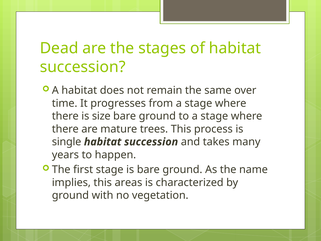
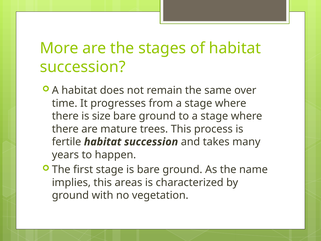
Dead: Dead -> More (59, 48)
single: single -> fertile (67, 142)
